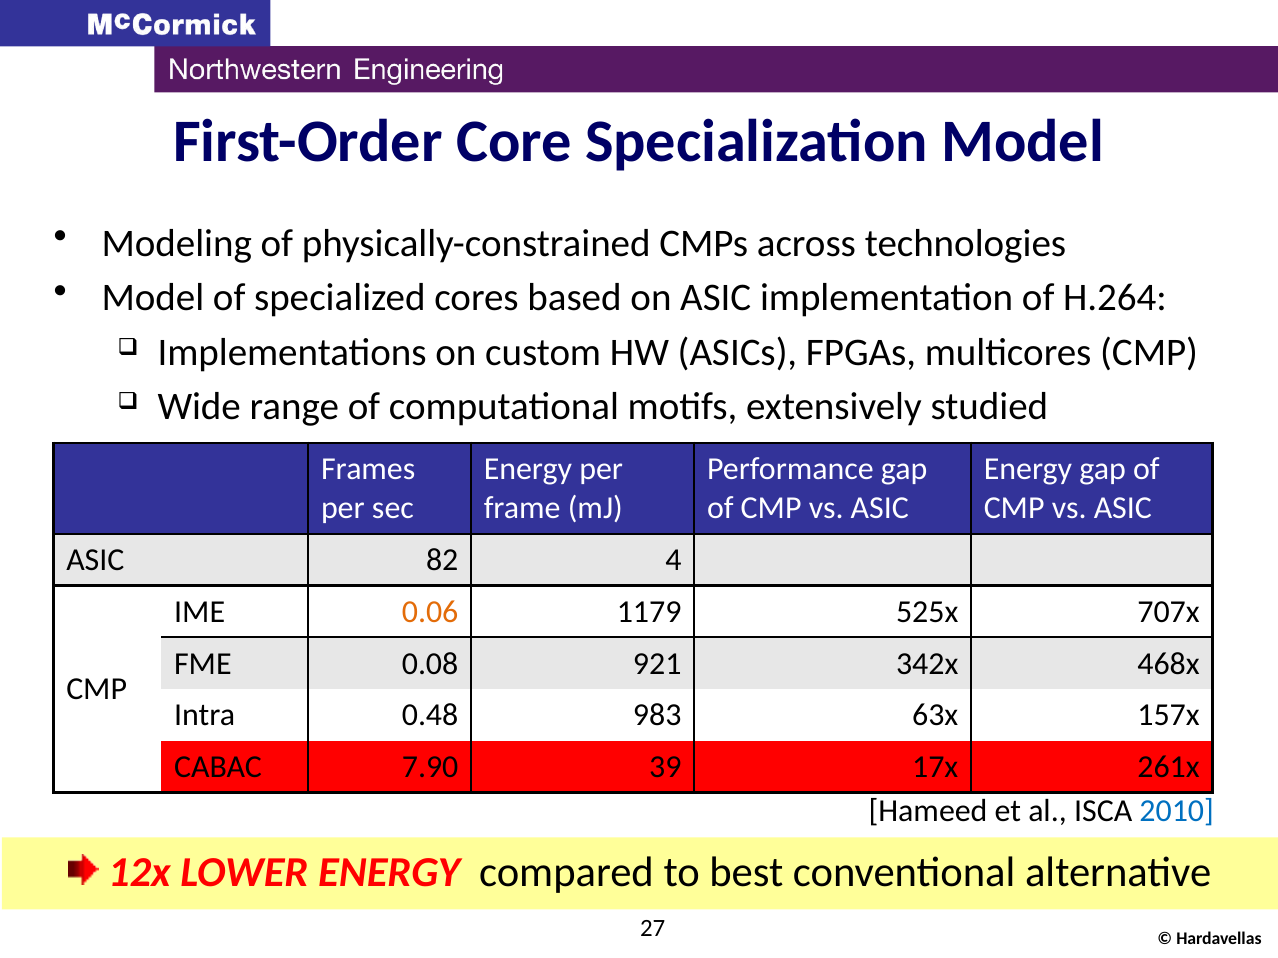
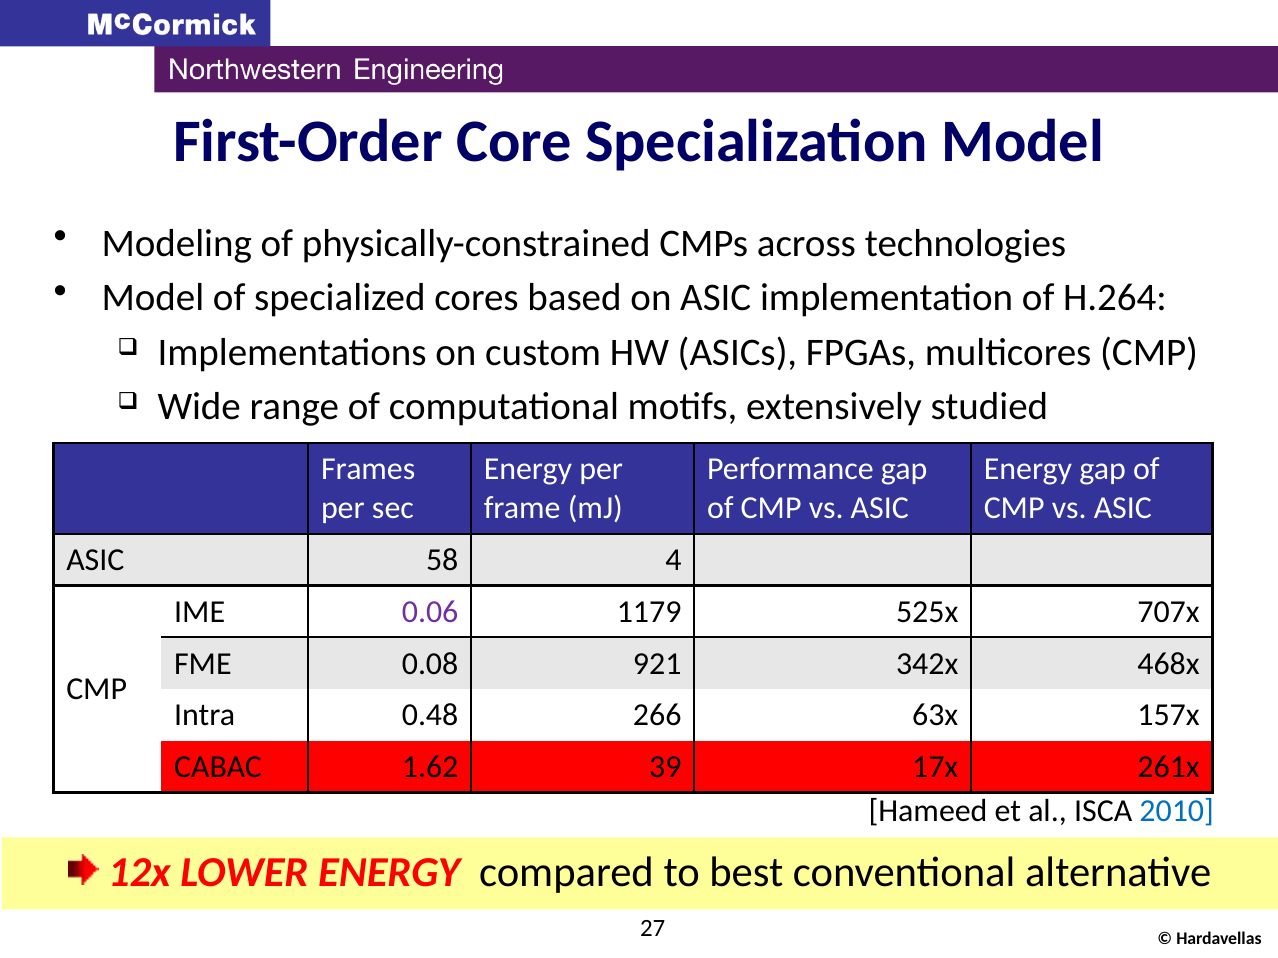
82: 82 -> 58 (442, 560)
0.06 colour: orange -> purple (430, 612)
983: 983 -> 266 (657, 716)
7.90: 7.90 -> 1.62 (430, 768)
